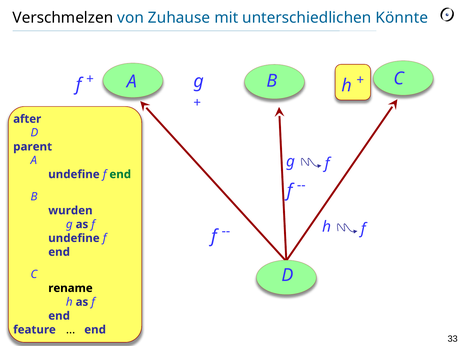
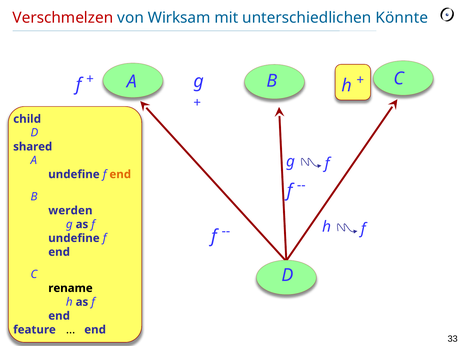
Verschmelzen colour: black -> red (63, 18)
Zuhause: Zuhause -> Wirksam (179, 18)
after: after -> child (27, 119)
parent: parent -> shared (33, 147)
end colour: green -> orange (120, 175)
wurden: wurden -> werden (70, 211)
